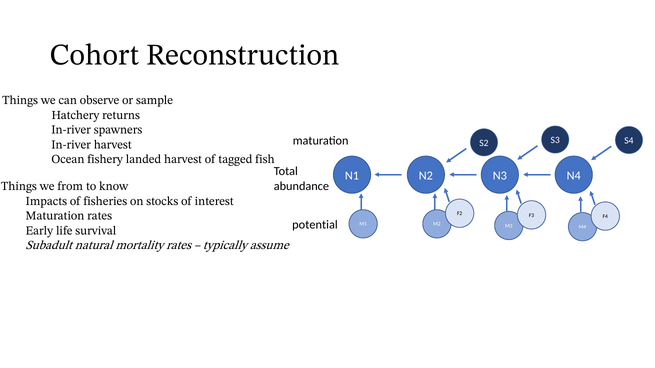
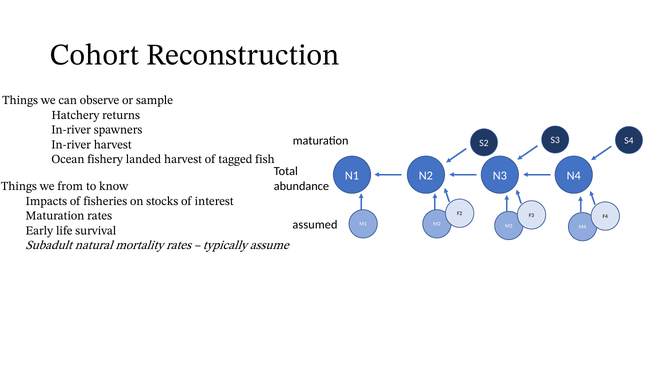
potential: potential -> assumed (315, 225)
